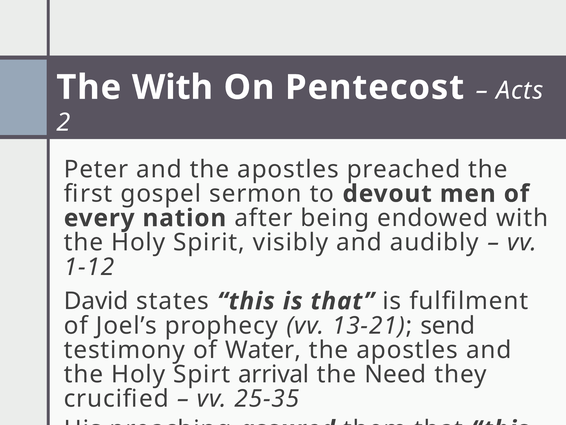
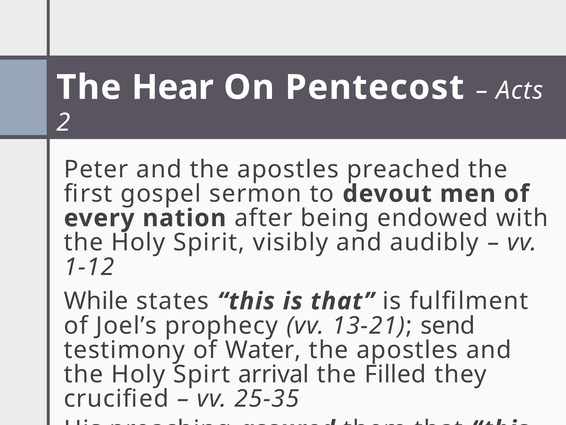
The With: With -> Hear (173, 87)
David: David -> While (96, 301)
Need: Need -> Filled (395, 374)
